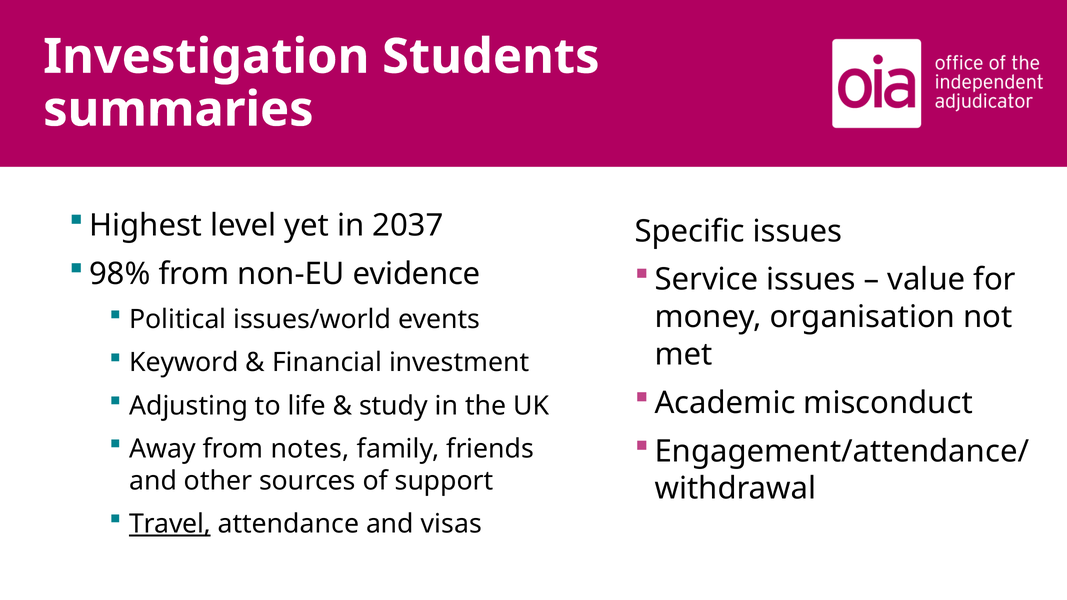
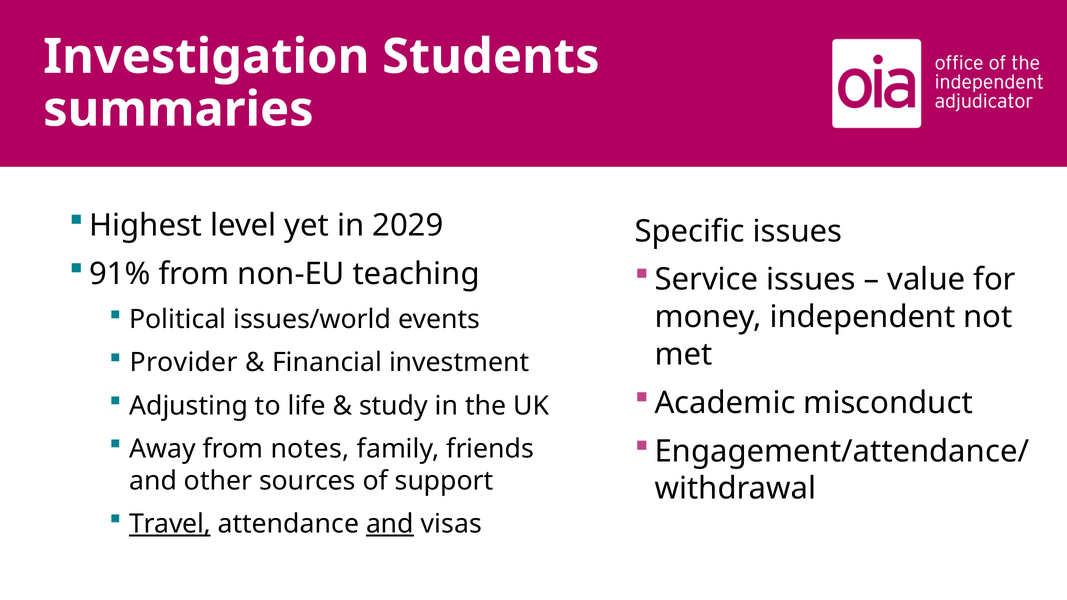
2037: 2037 -> 2029 (408, 226)
98%: 98% -> 91% (120, 274)
evidence: evidence -> teaching (416, 274)
organisation: organisation -> independent (862, 317)
Keyword: Keyword -> Provider (184, 363)
and underline: none -> present (390, 524)
